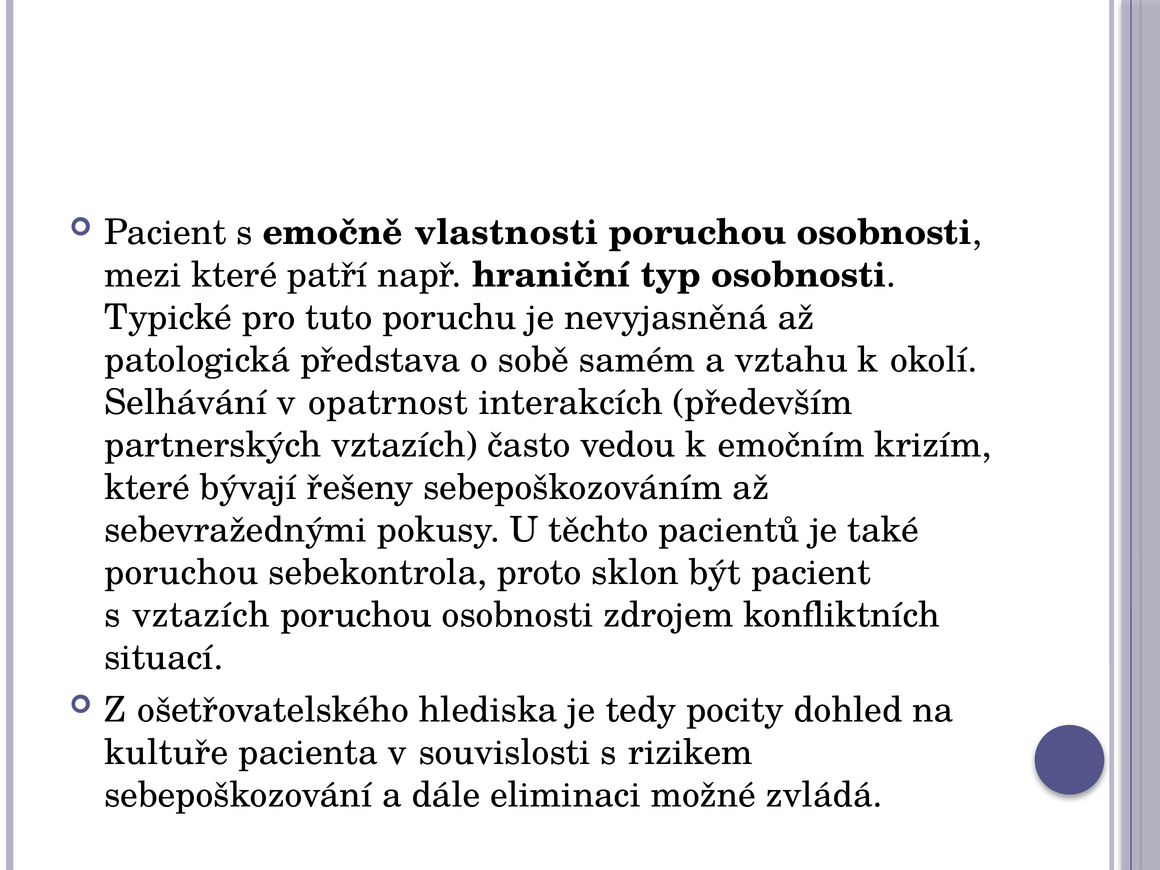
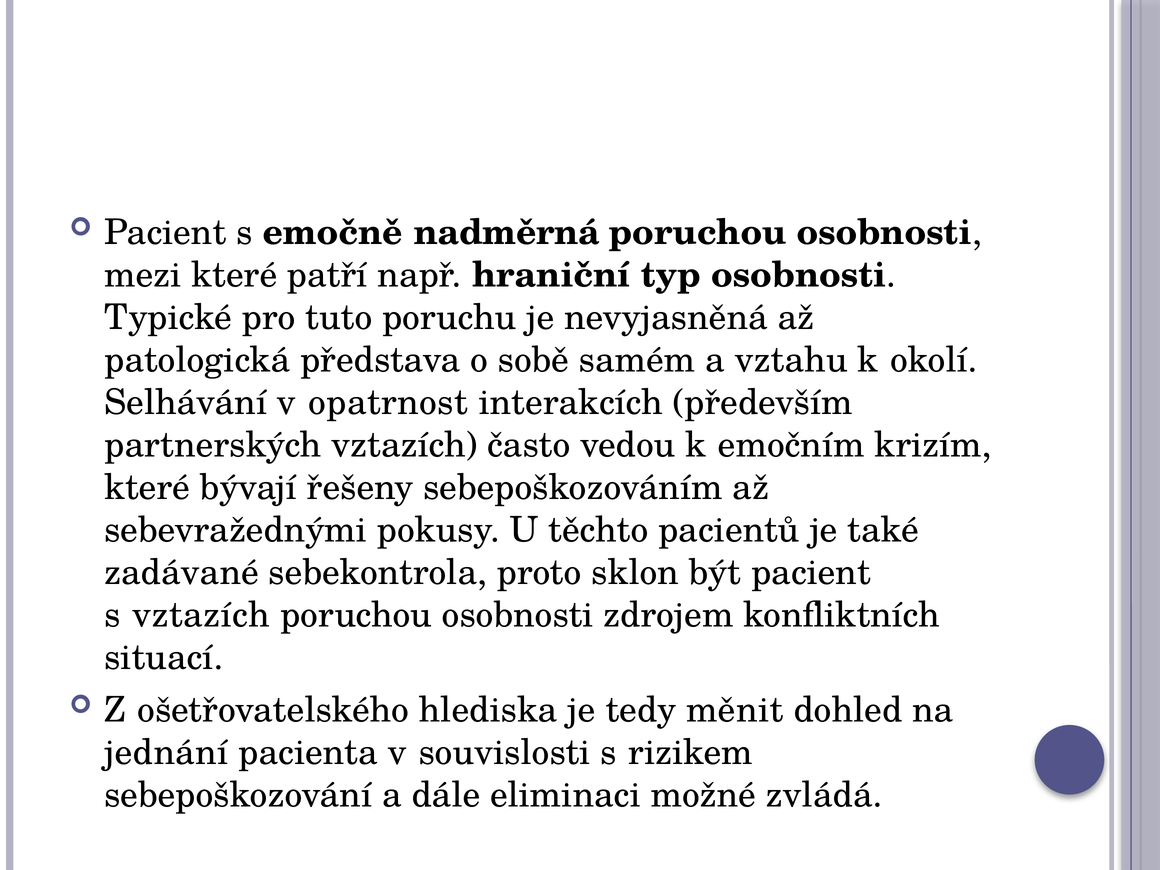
vlastnosti: vlastnosti -> nadměrná (507, 232)
poruchou: poruchou -> zadávané (182, 573)
pocity: pocity -> měnit (735, 710)
kultuře: kultuře -> jednání (166, 752)
